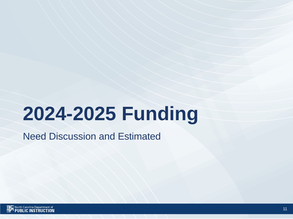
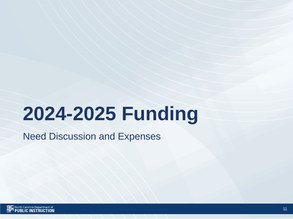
Estimated: Estimated -> Expenses (139, 137)
